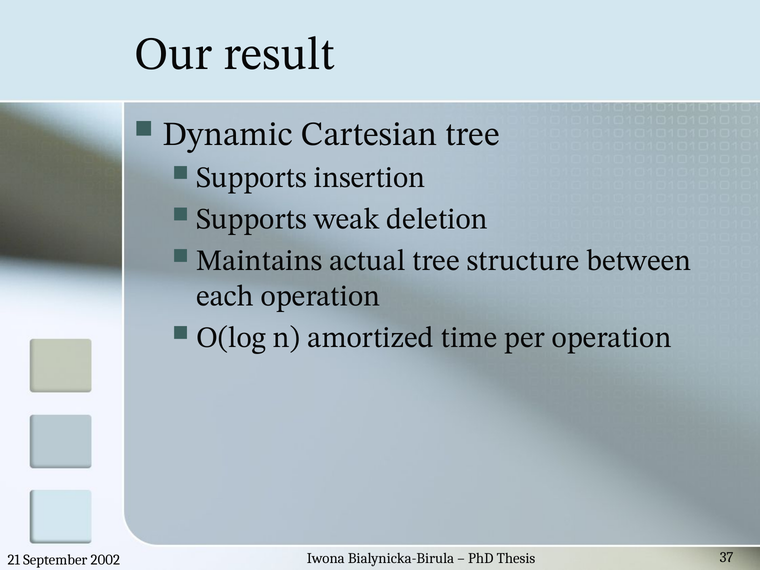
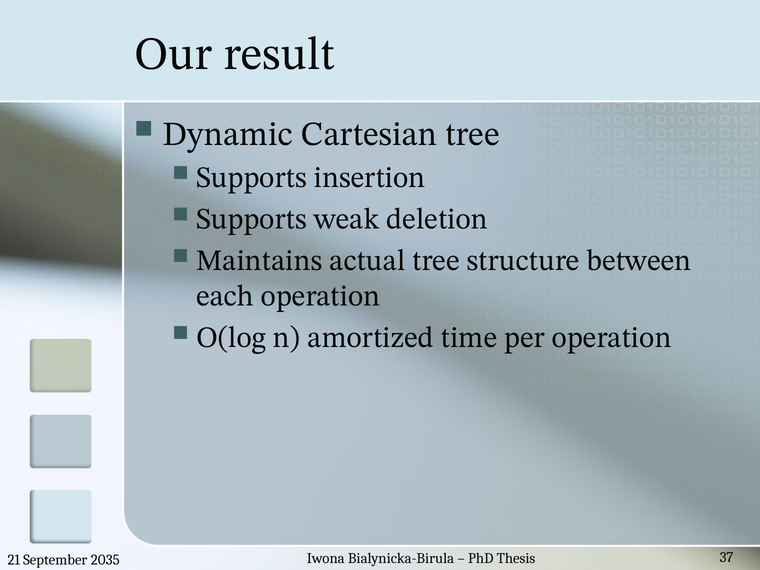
2002: 2002 -> 2035 (105, 560)
